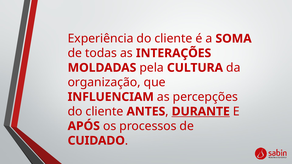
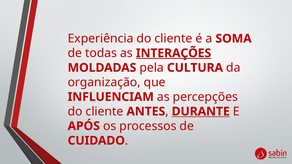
INTERAÇÕES underline: none -> present (174, 53)
